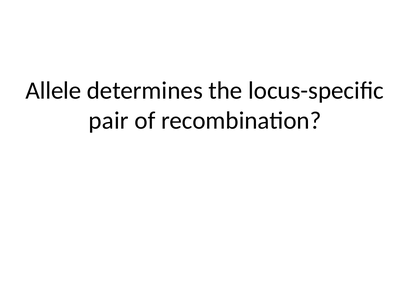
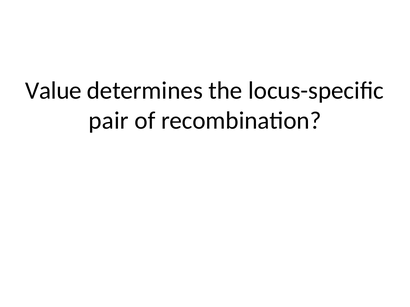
Allele: Allele -> Value (54, 91)
